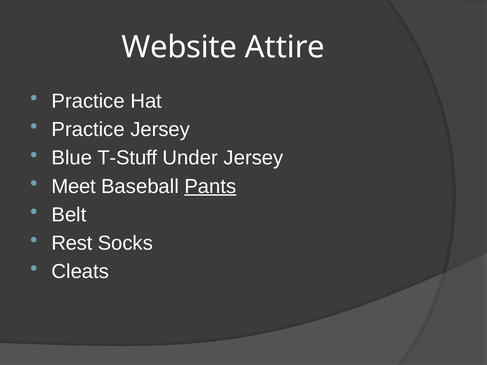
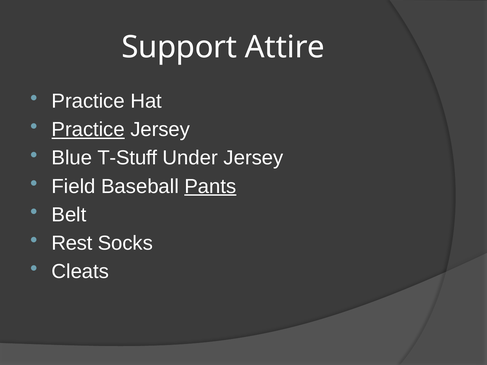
Website: Website -> Support (179, 47)
Practice underline: none -> present (88, 130)
Meet: Meet -> Field (73, 186)
